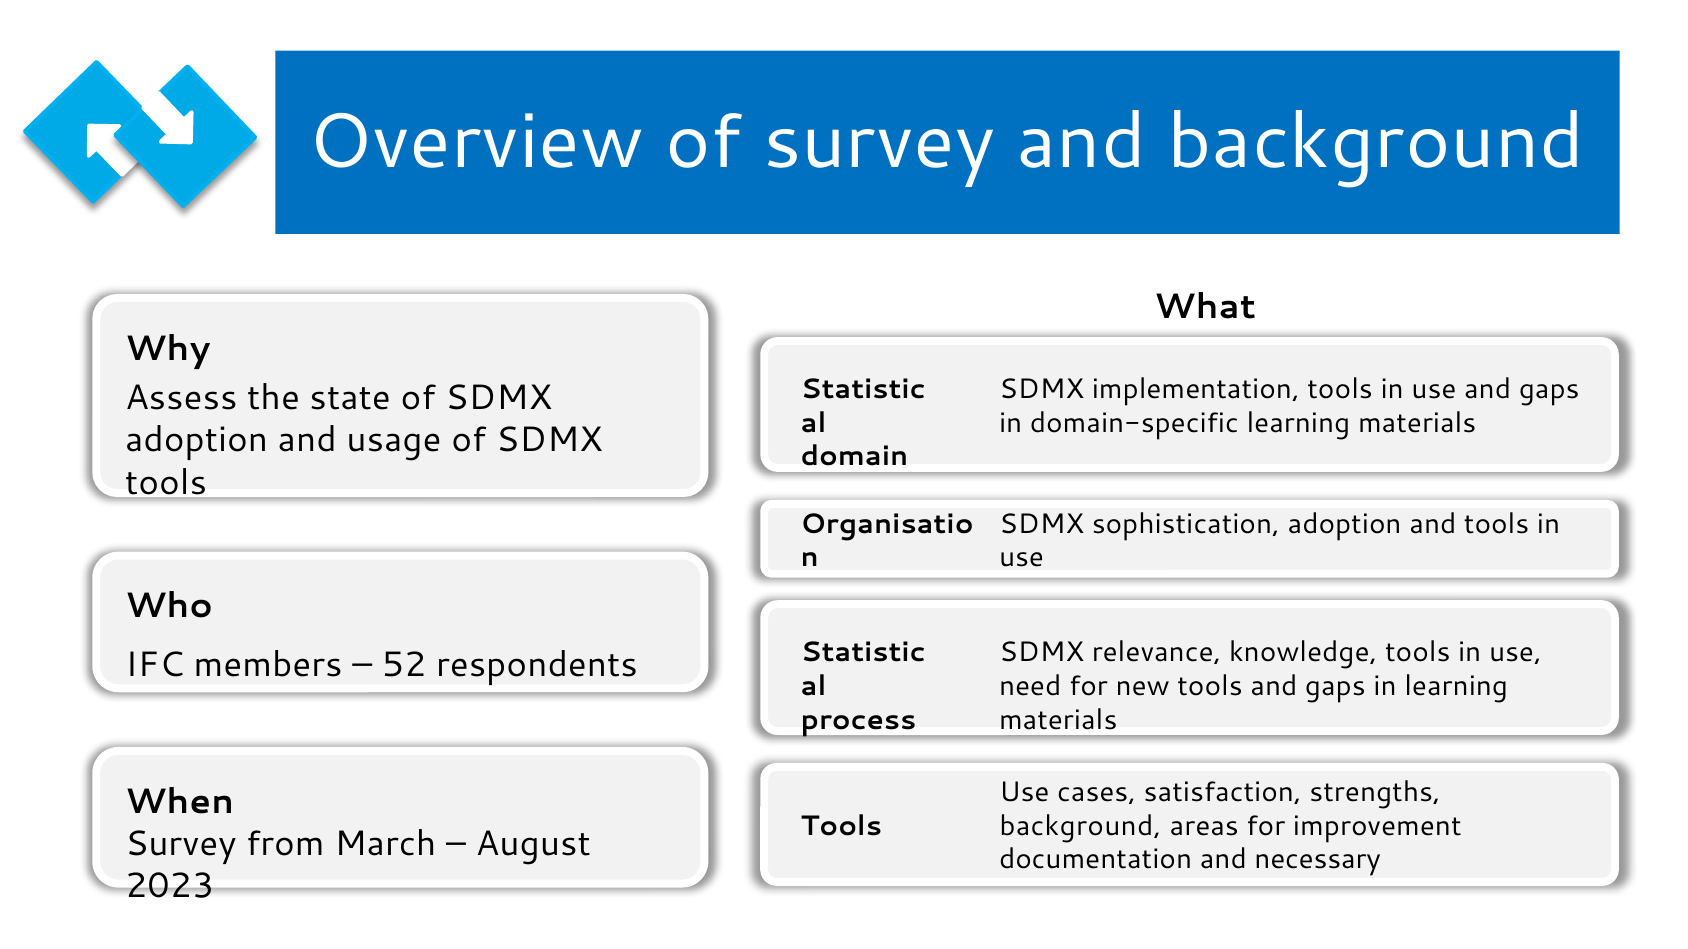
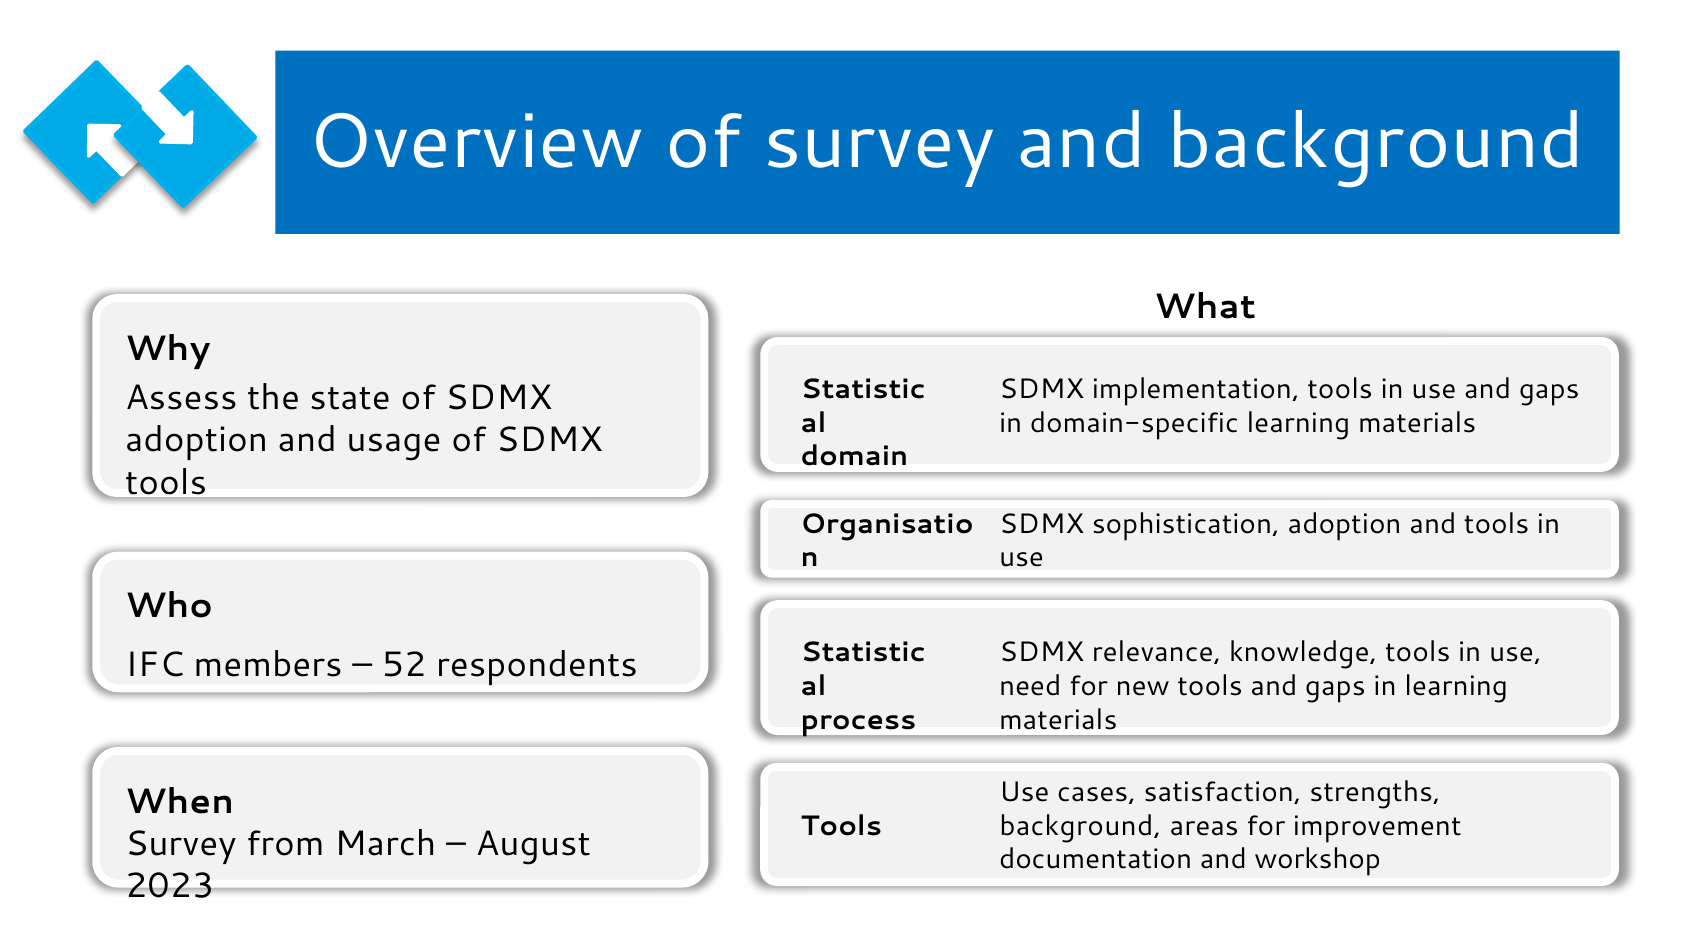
necessary: necessary -> workshop (1318, 860)
